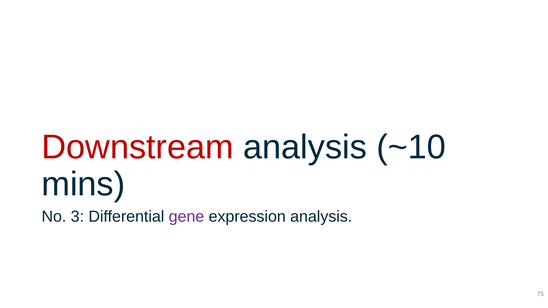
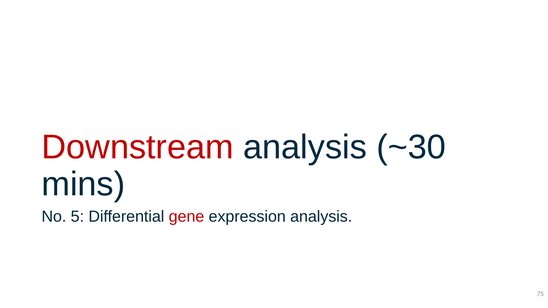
~10: ~10 -> ~30 (411, 147)
3: 3 -> 5 (77, 217)
gene colour: purple -> red (187, 217)
